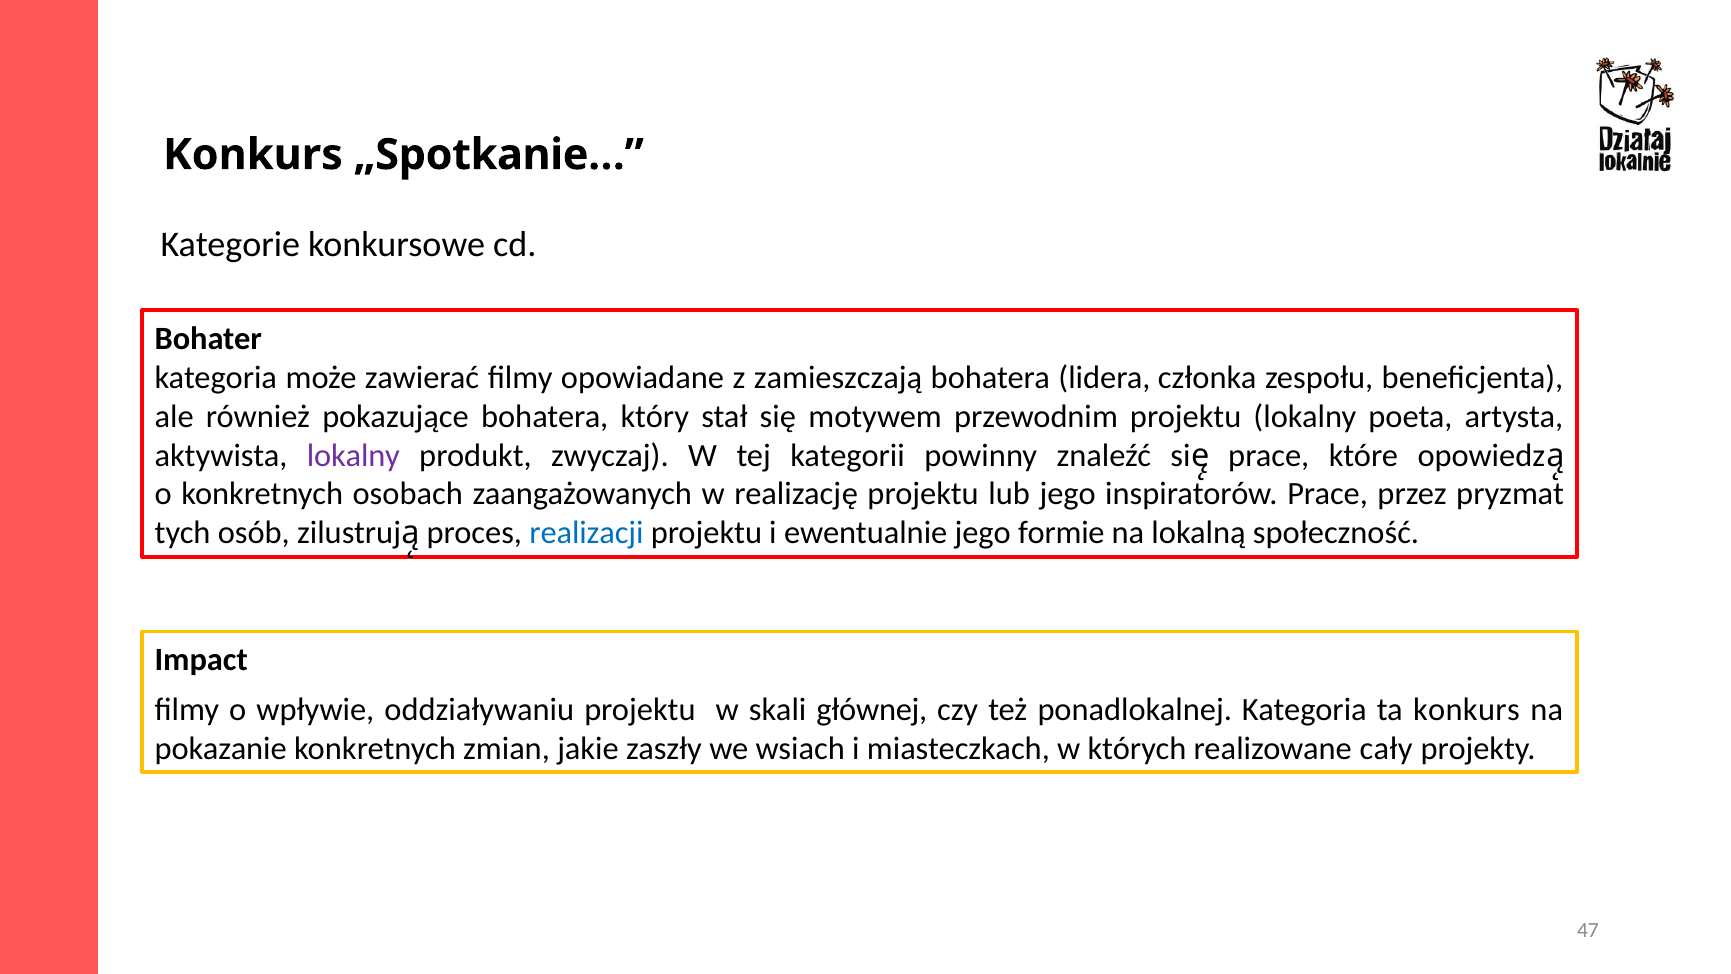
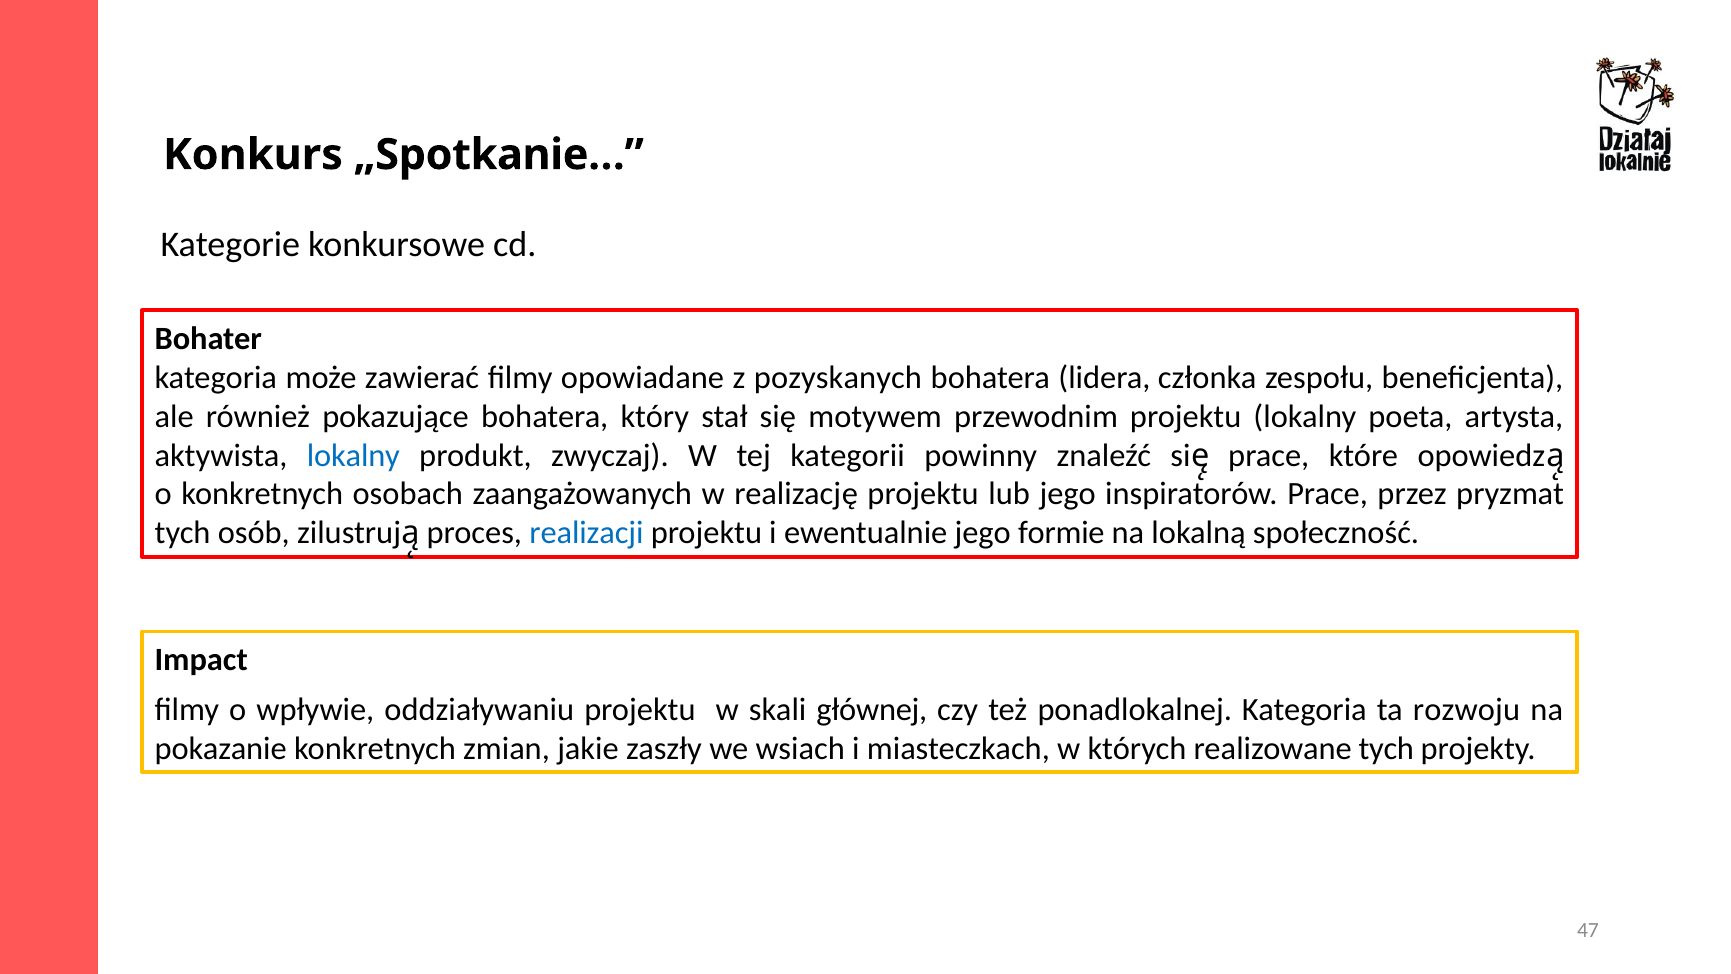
zamieszczają: zamieszczają -> pozyskanych (838, 377)
lokalny colour: purple -> blue (353, 455)
ta konkurs: konkurs -> rozwoju (1467, 709)
realizowane cały: cały -> tych (1386, 748)
